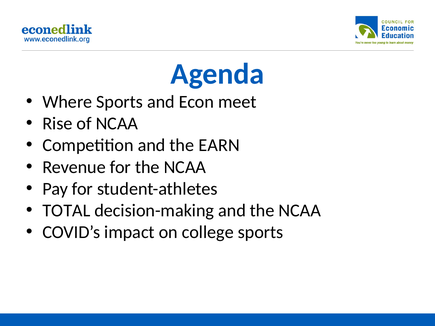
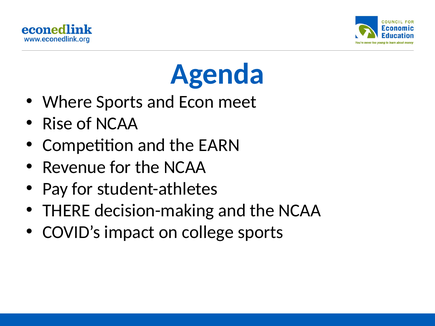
TOTAL: TOTAL -> THERE (66, 211)
